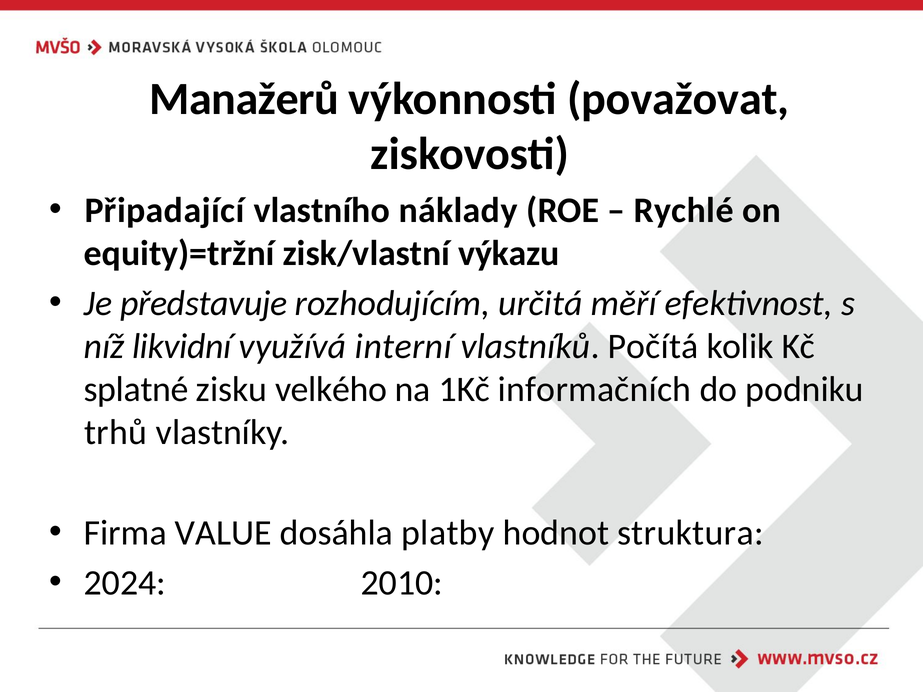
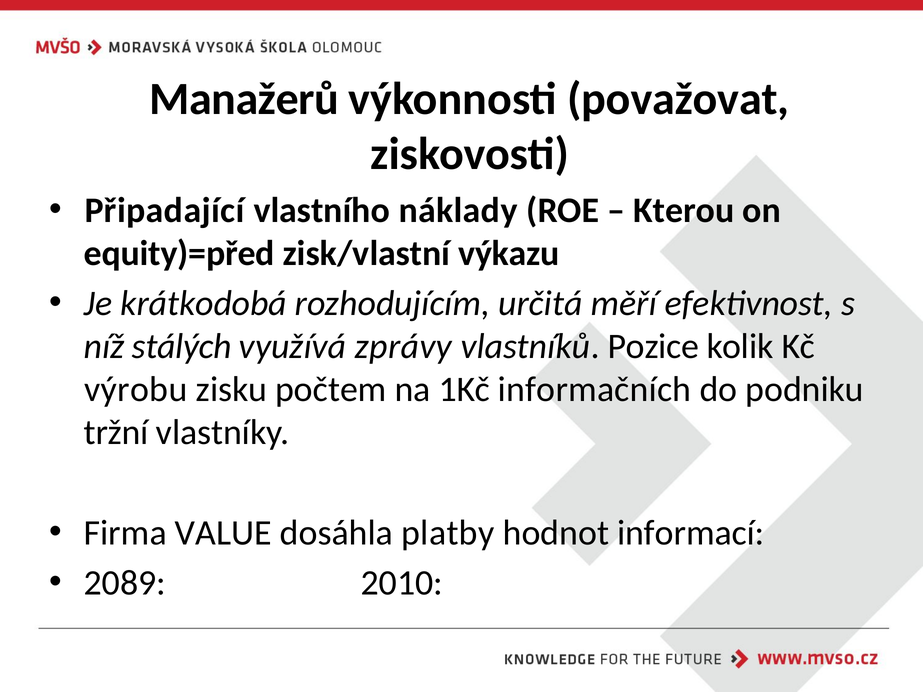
Rychlé: Rychlé -> Kterou (684, 210)
equity)=tržní: equity)=tržní -> equity)=před (179, 253)
představuje: představuje -> krátkodobá (204, 304)
likvidní: likvidní -> stálých (182, 347)
interní: interní -> zprávy (403, 347)
Počítá: Počítá -> Pozice (653, 347)
splatné: splatné -> výrobu (136, 390)
velkého: velkého -> počtem (331, 390)
trhů: trhů -> tržní (116, 433)
struktura: struktura -> informací (691, 533)
2024: 2024 -> 2089 (125, 583)
